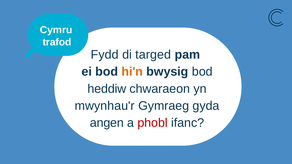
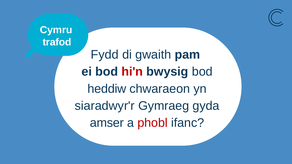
targed: targed -> gwaith (153, 55)
hi'n colour: orange -> red (132, 72)
mwynhau'r: mwynhau'r -> siaradwyr'r (105, 106)
angen: angen -> amser (107, 123)
